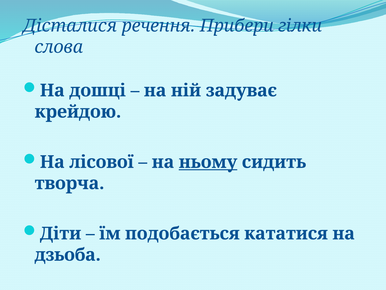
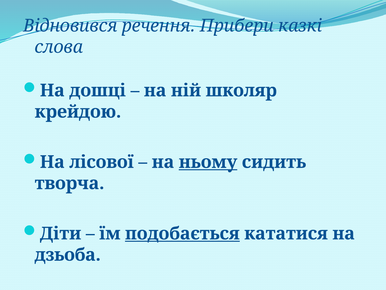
Дісталися: Дісталися -> Відновився (70, 26)
гілки: гілки -> казкі (300, 26)
задуває: задуває -> школяр (241, 90)
подобається underline: none -> present (182, 233)
